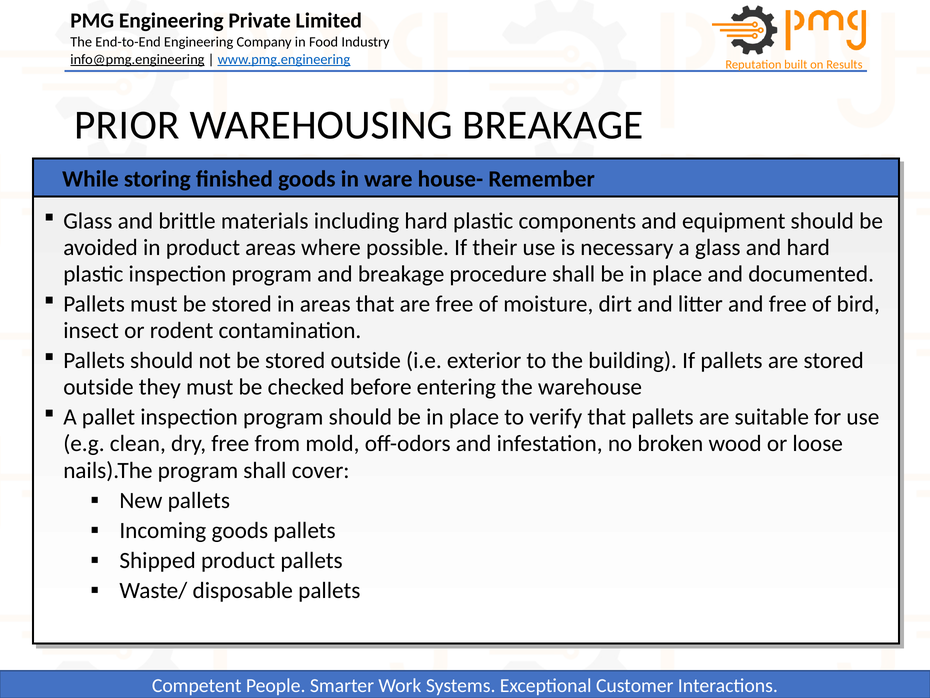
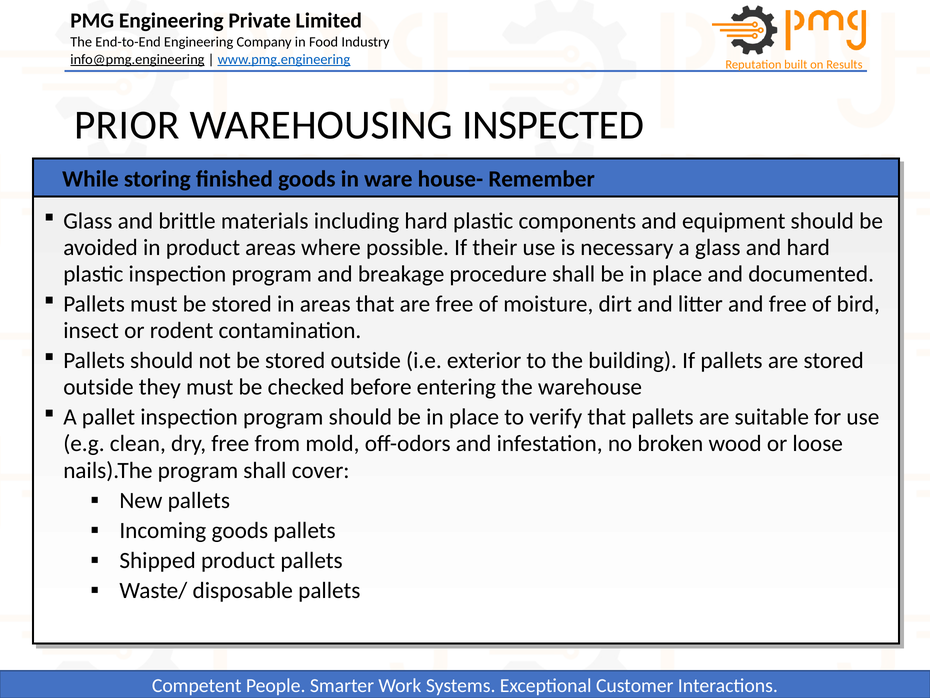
WAREHOUSING BREAKAGE: BREAKAGE -> INSPECTED (553, 125)
